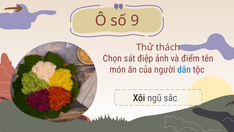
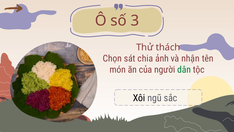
9: 9 -> 3 (135, 20)
điệp: điệp -> chia (145, 58)
điểm: điểm -> nhận (190, 58)
dân colour: blue -> green (184, 69)
